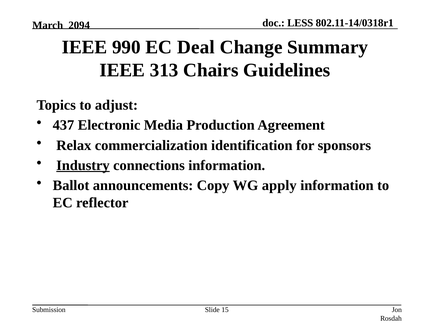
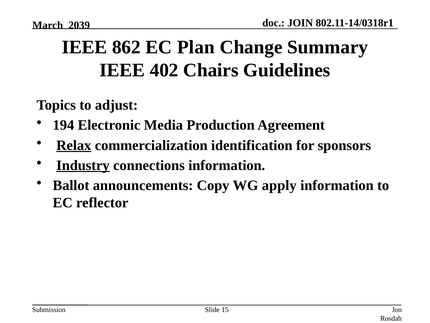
LESS: LESS -> JOIN (300, 23)
2094: 2094 -> 2039 (79, 25)
990: 990 -> 862 (126, 47)
Deal: Deal -> Plan (196, 47)
313: 313 -> 402 (164, 70)
437: 437 -> 194 (63, 125)
Relax underline: none -> present (74, 145)
